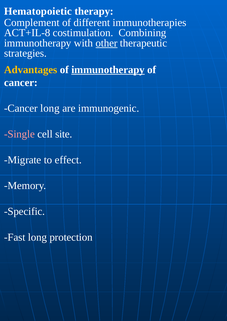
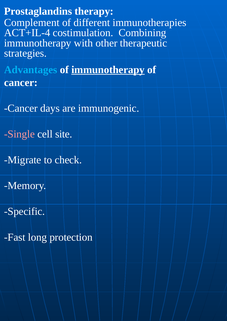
Hematopoietic: Hematopoietic -> Prostaglandins (38, 11)
ACT+IL-8: ACT+IL-8 -> ACT+IL-4 (27, 33)
other underline: present -> none (107, 43)
Advantages colour: yellow -> light blue (31, 70)
Cancer long: long -> days (50, 108)
effect: effect -> check (68, 160)
